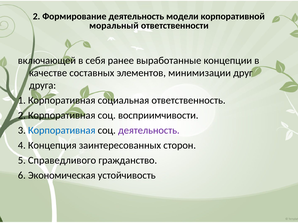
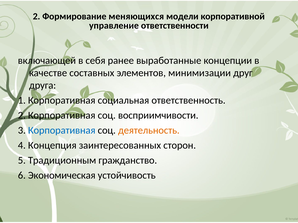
Формирование деятельность: деятельность -> меняющихся (136, 16)
моральный: моральный -> управление (114, 26)
деятельность colour: purple -> orange (149, 131)
Справедливого: Справедливого -> Традиционным (62, 161)
